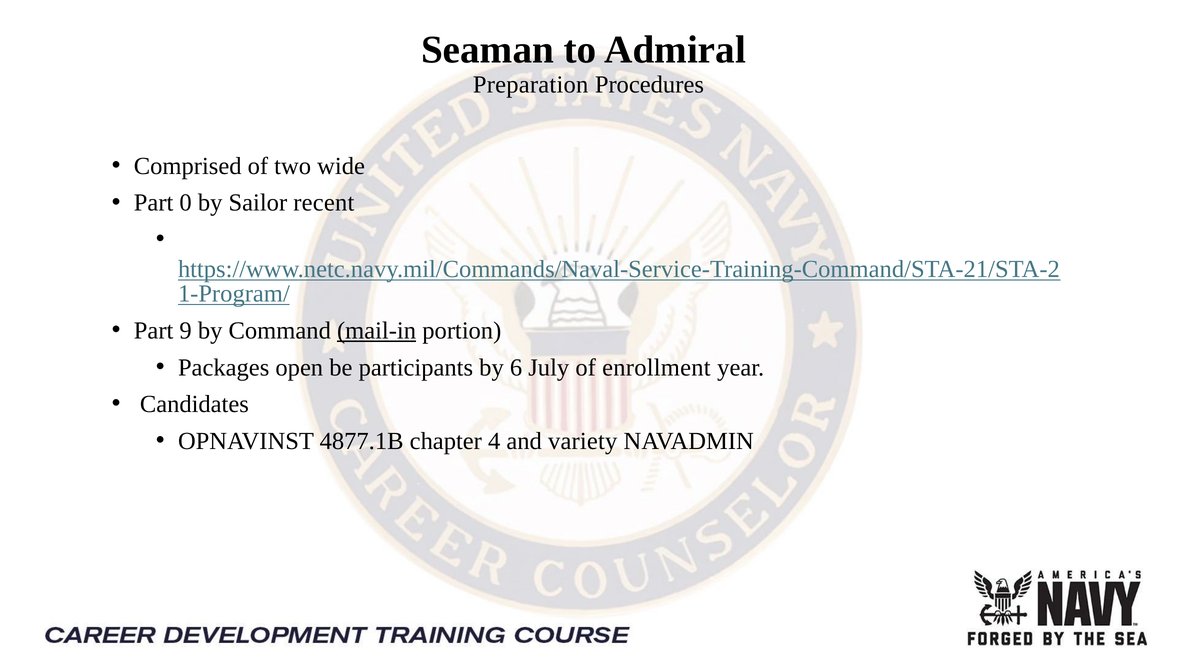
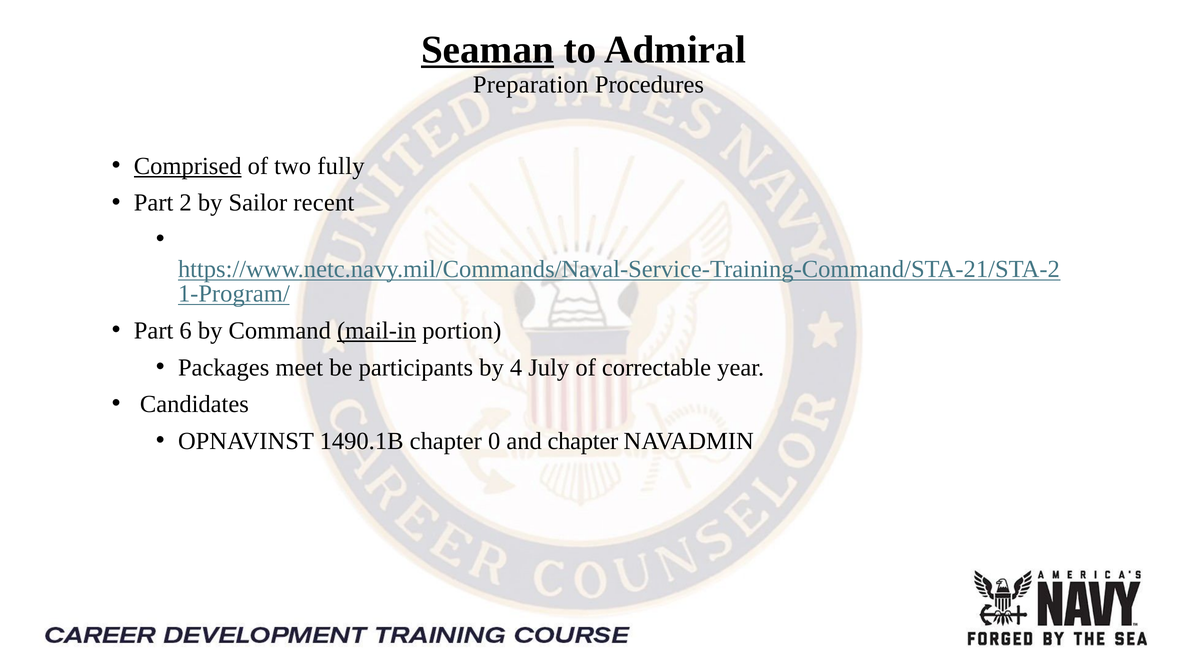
Seaman underline: none -> present (488, 50)
Comprised underline: none -> present (188, 166)
wide: wide -> fully (341, 166)
0: 0 -> 2 (186, 203)
9: 9 -> 6 (186, 331)
open: open -> meet (299, 367)
6: 6 -> 4 (516, 367)
enrollment: enrollment -> correctable (657, 367)
4877.1B: 4877.1B -> 1490.1B (362, 441)
4: 4 -> 0 (494, 441)
and variety: variety -> chapter (583, 441)
